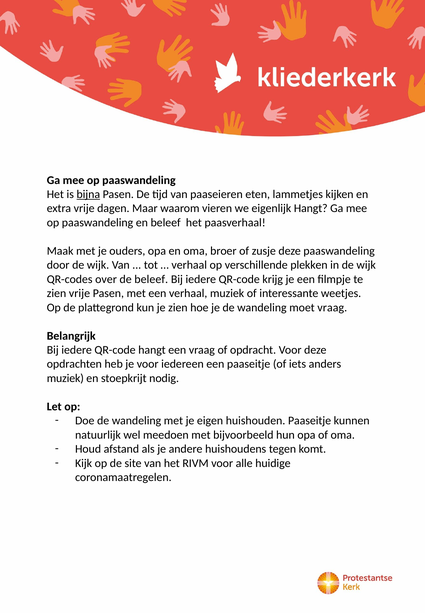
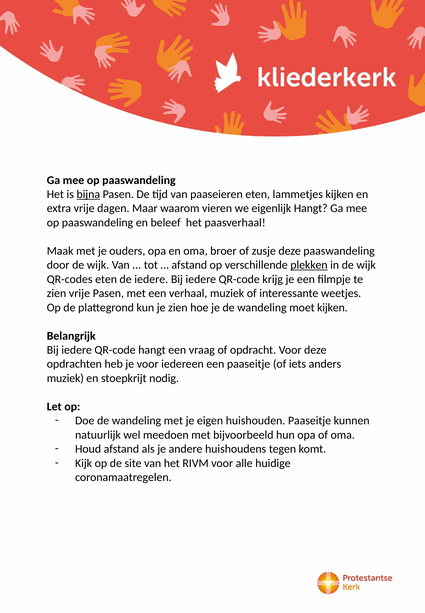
verhaal: verhaal -> afstand (189, 265)
plekken underline: none -> present (309, 265)
QR-codes over: over -> eten (106, 280)
de beleef: beleef -> iedere (151, 280)
moet vraag: vraag -> kijken (332, 308)
